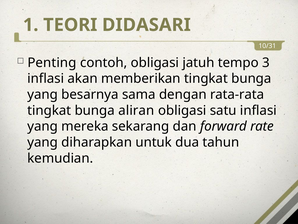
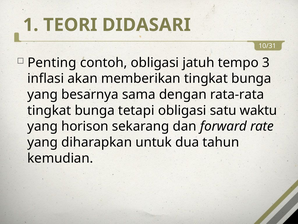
aliran: aliran -> tetapi (136, 110)
satu inflasi: inflasi -> waktu (258, 110)
mereka: mereka -> horison (85, 126)
